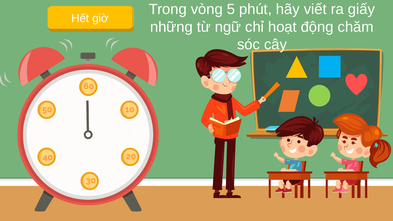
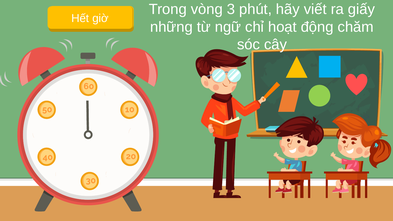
5: 5 -> 3 (231, 9)
